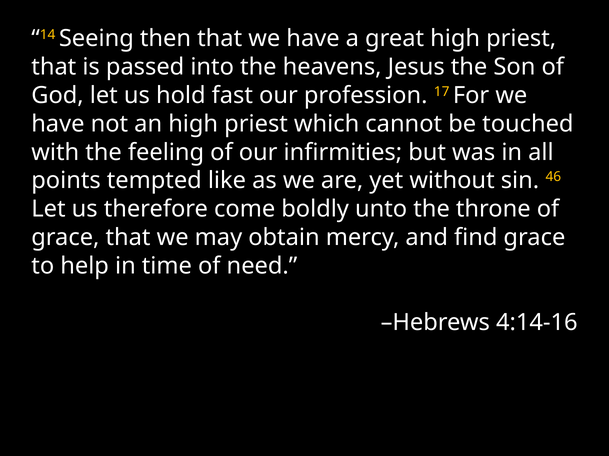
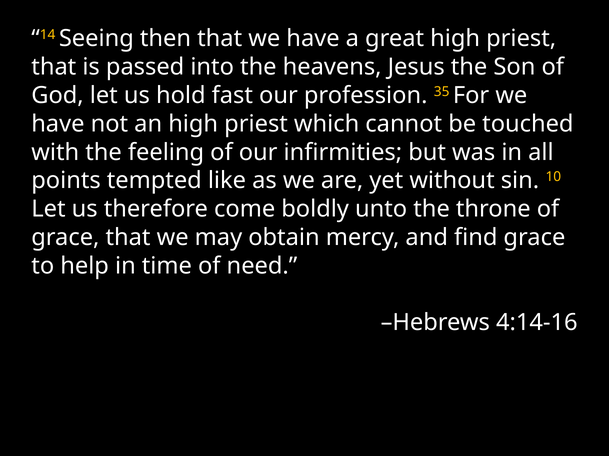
17: 17 -> 35 (442, 92)
46: 46 -> 10 (553, 177)
